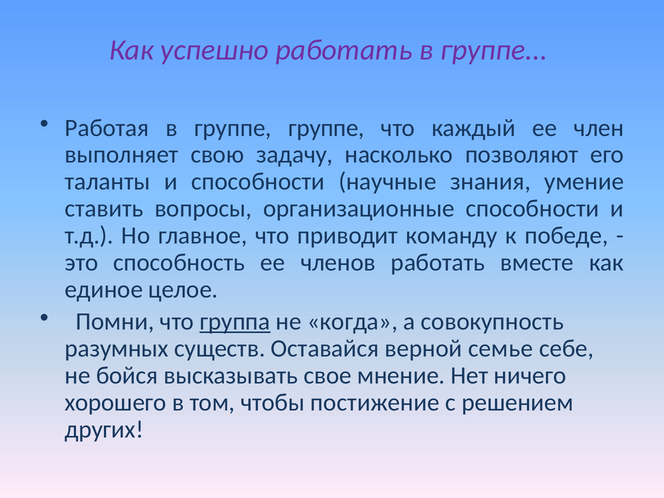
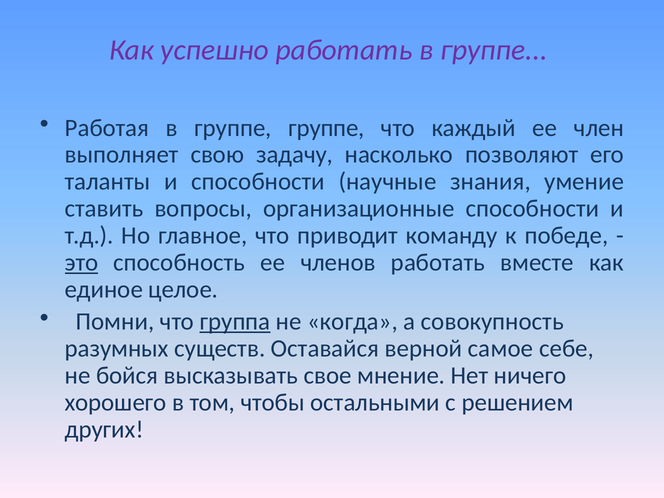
это underline: none -> present (81, 262)
семье: семье -> самое (501, 349)
постижение: постижение -> остальными (375, 402)
